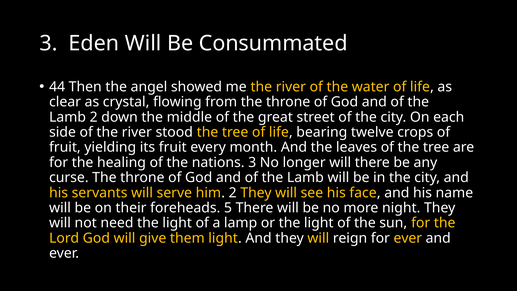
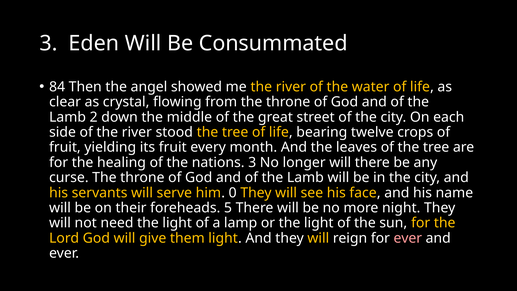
44: 44 -> 84 (57, 87)
him 2: 2 -> 0 (233, 193)
ever colour: yellow -> pink (408, 238)
